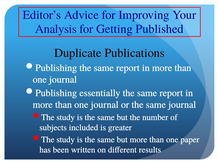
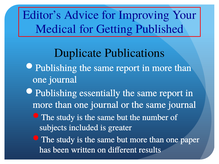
Analysis: Analysis -> Medical (56, 29)
